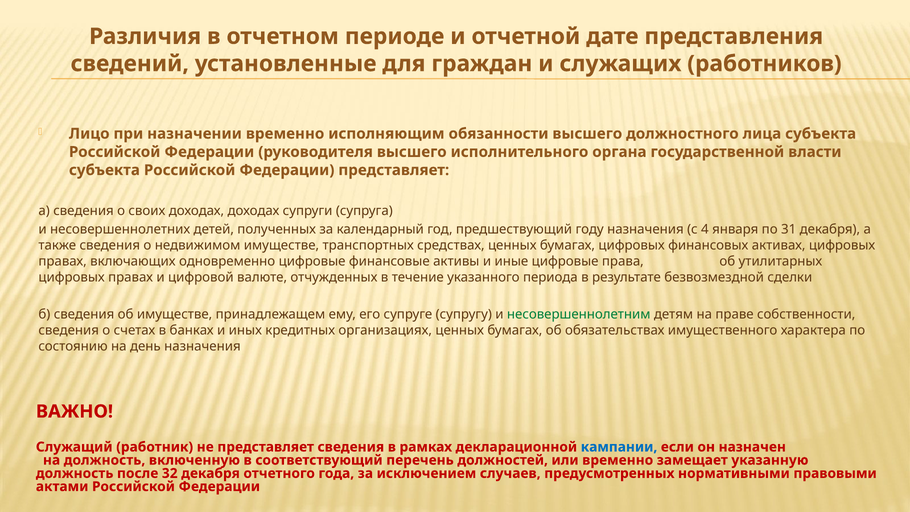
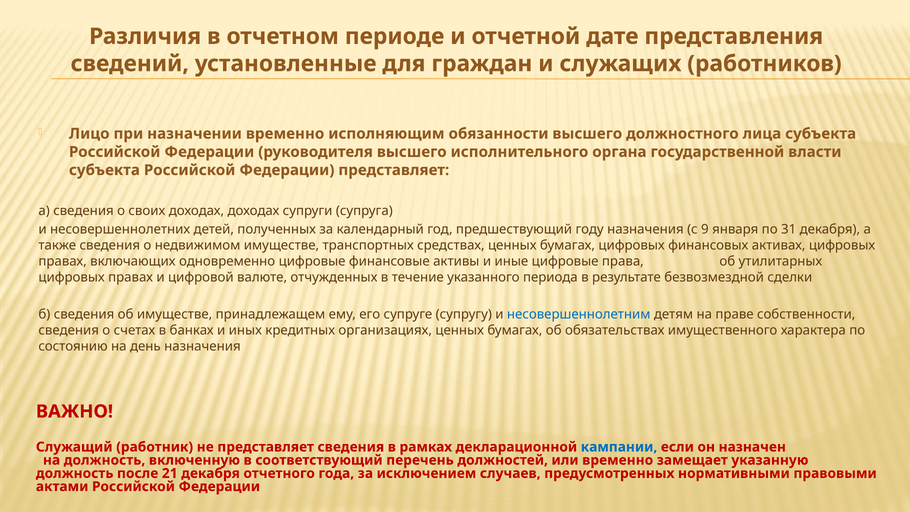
4: 4 -> 9 (705, 229)
несовершеннолетним colour: green -> blue (579, 314)
32: 32 -> 21 (170, 473)
